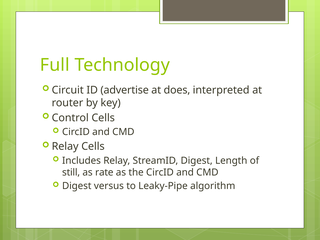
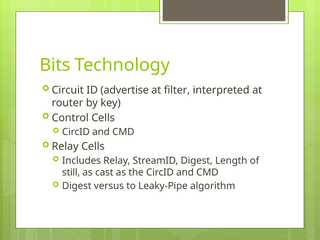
Full: Full -> Bits (55, 65)
does: does -> filter (177, 90)
rate: rate -> cast (104, 172)
